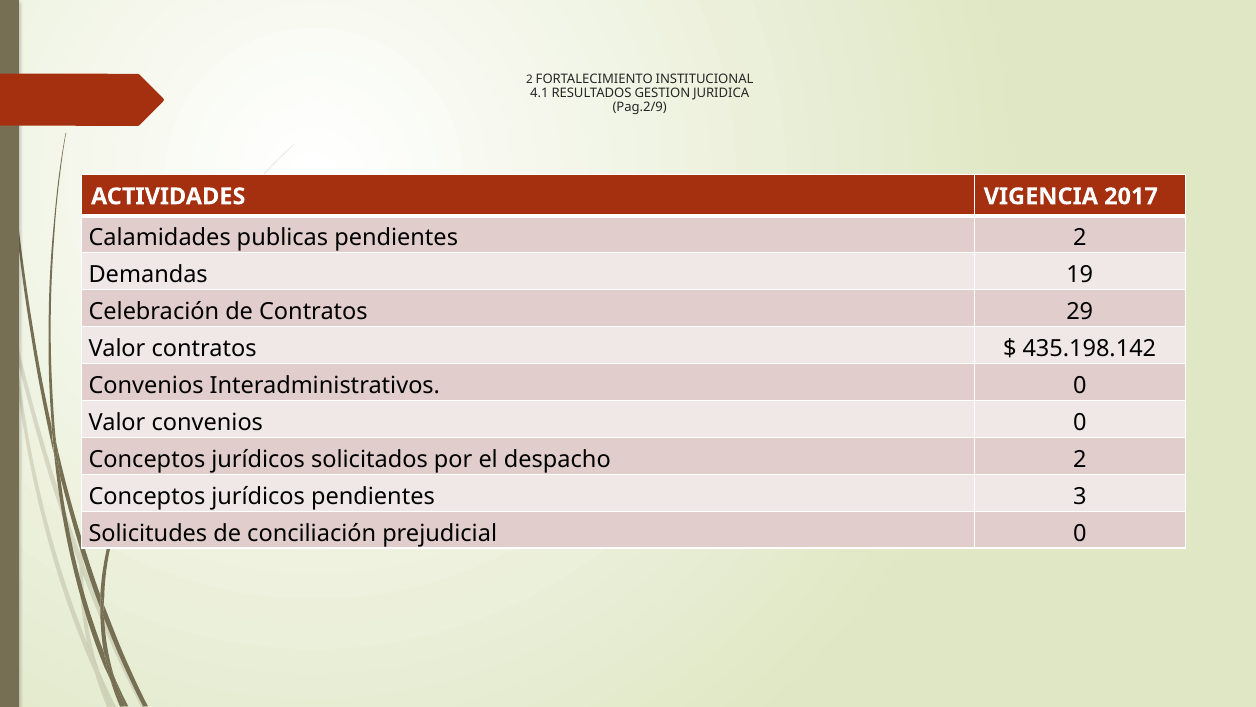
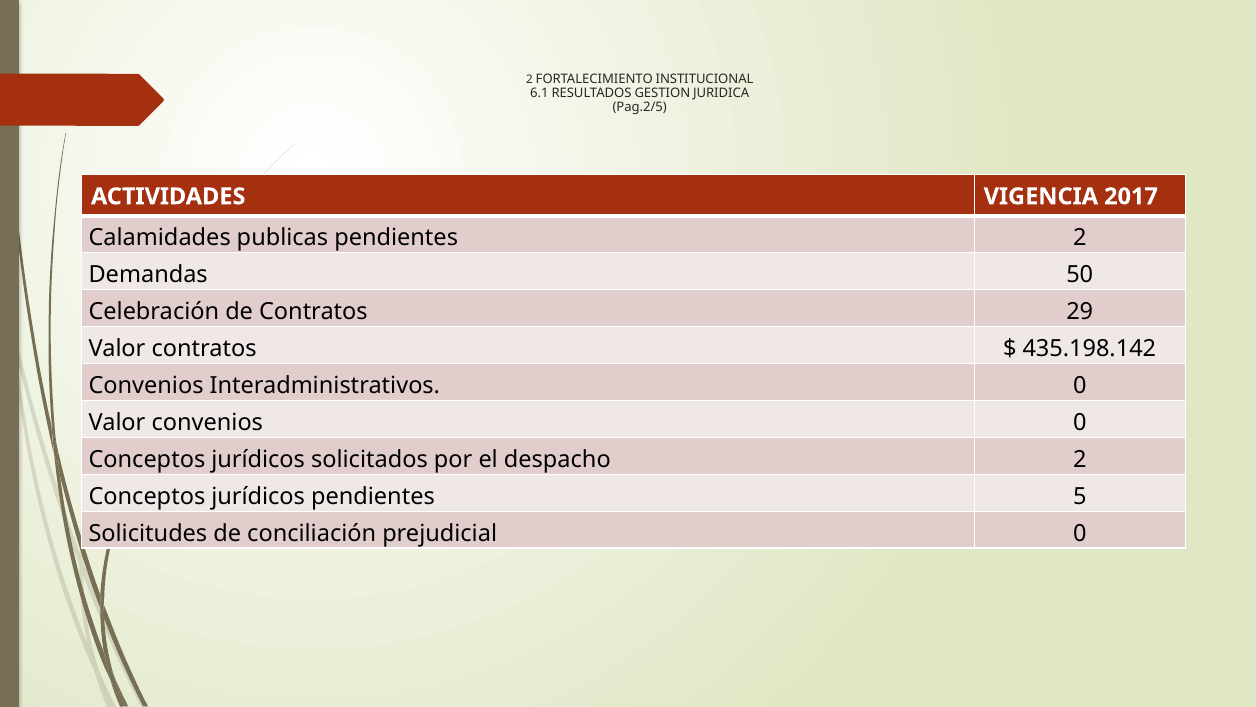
4.1: 4.1 -> 6.1 (539, 93)
Pag.2/9: Pag.2/9 -> Pag.2/5 (640, 107)
19: 19 -> 50 (1080, 275)
3: 3 -> 5 (1080, 496)
